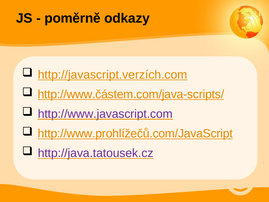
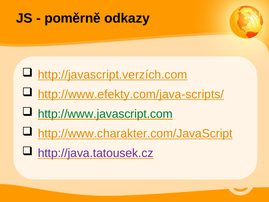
http://www.částem.com/java-scripts/: http://www.částem.com/java-scripts/ -> http://www.efekty.com/java-scripts/ (131, 94)
http://www.javascript.com colour: purple -> green (105, 114)
http://www.prohlížečů.com/JavaScript: http://www.prohlížečů.com/JavaScript -> http://www.charakter.com/JavaScript (135, 133)
